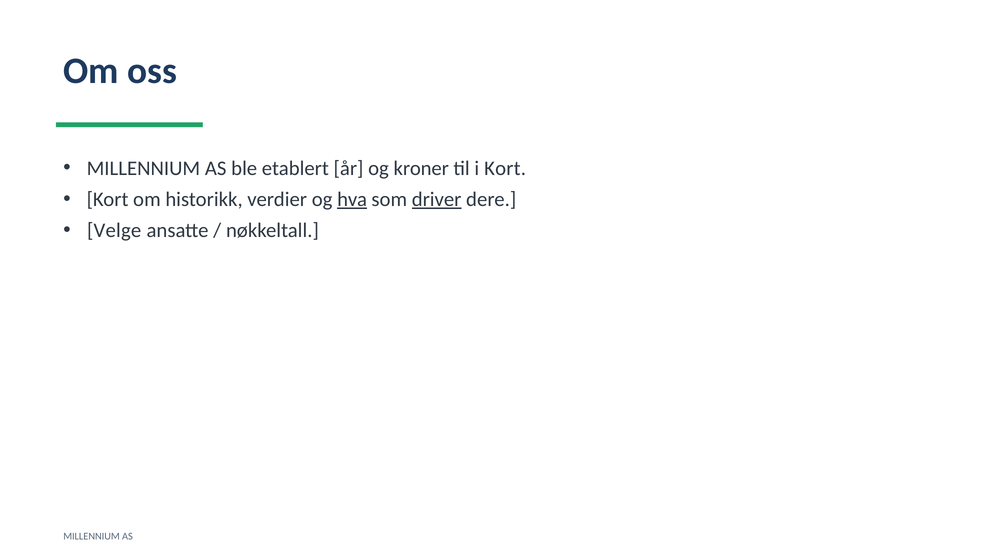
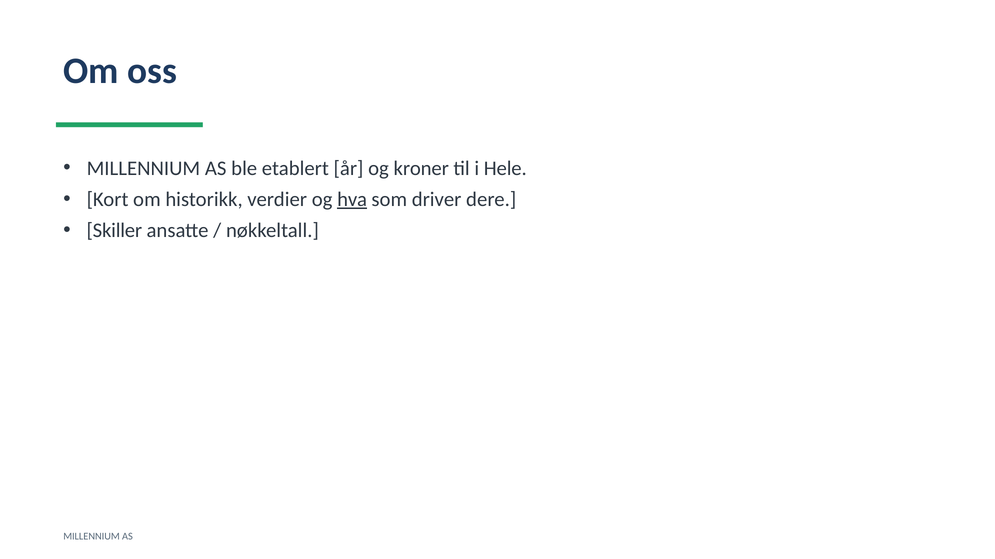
i Kort: Kort -> Hele (505, 169)
driver underline: present -> none (437, 200)
Velge: Velge -> Skiller (114, 231)
